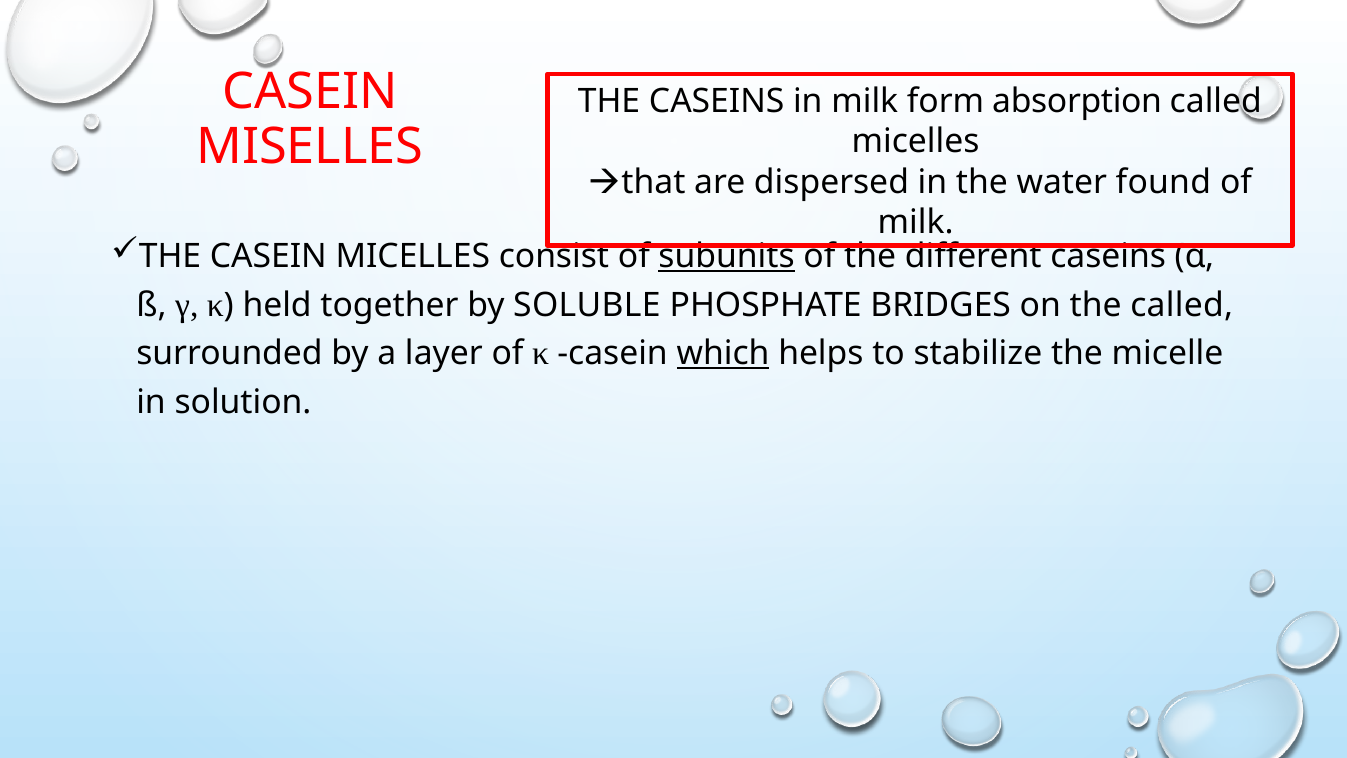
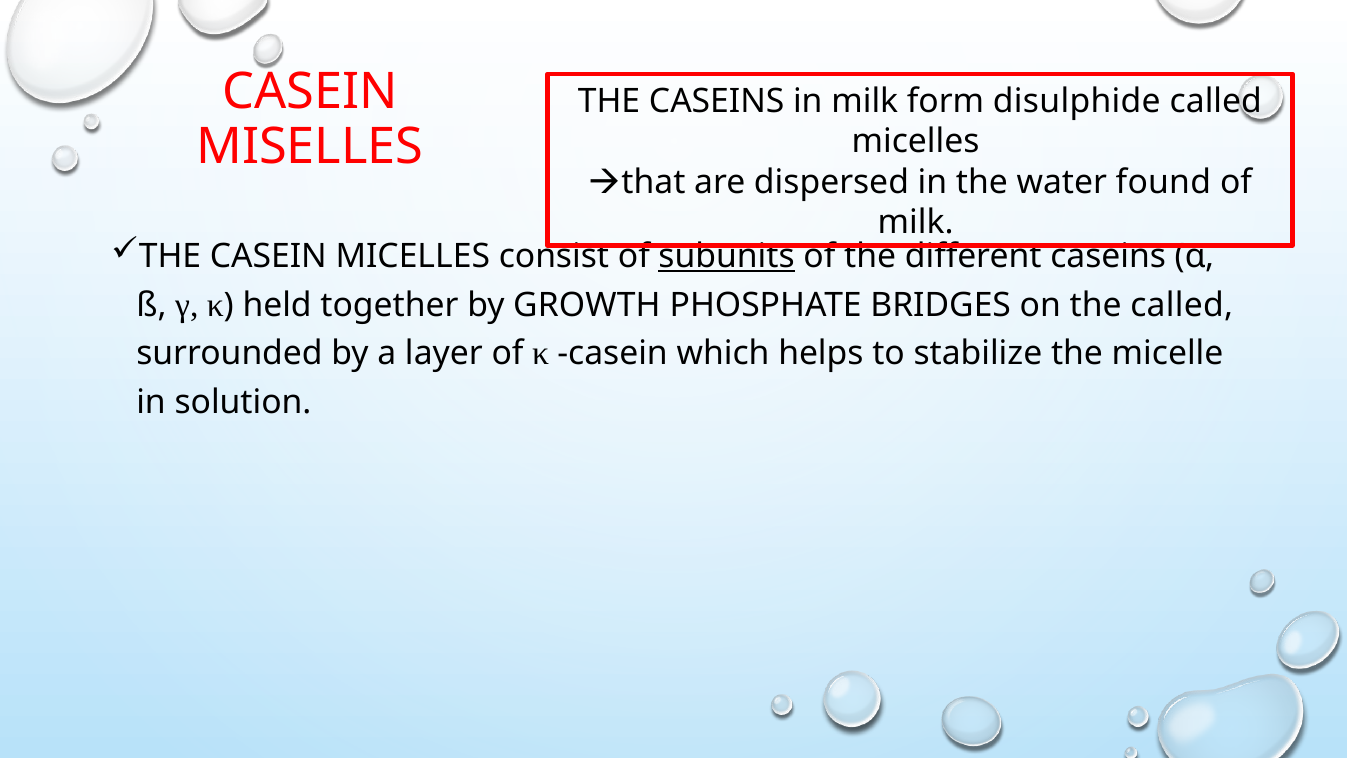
absorption: absorption -> disulphide (1077, 101)
SOLUBLE: SOLUBLE -> GROWTH (587, 305)
which underline: present -> none (723, 354)
